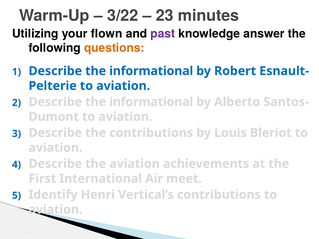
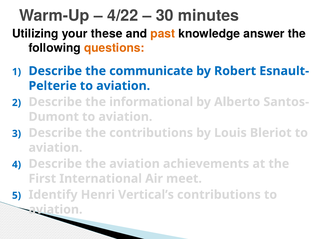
3/22: 3/22 -> 4/22 (123, 16)
23: 23 -> 30 (165, 16)
flown: flown -> these (107, 34)
past colour: purple -> orange (163, 34)
informational: informational -> communicate (151, 71)
